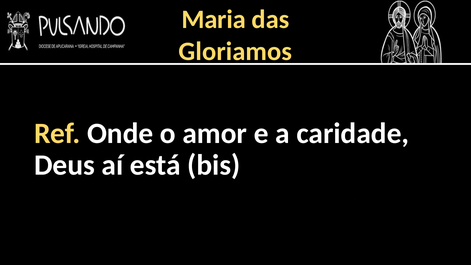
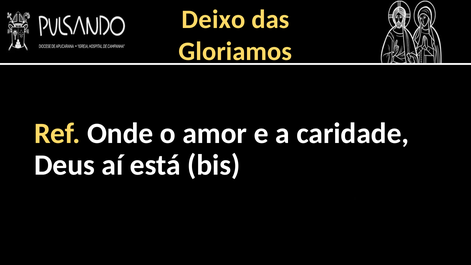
Maria: Maria -> Deixo (213, 19)
